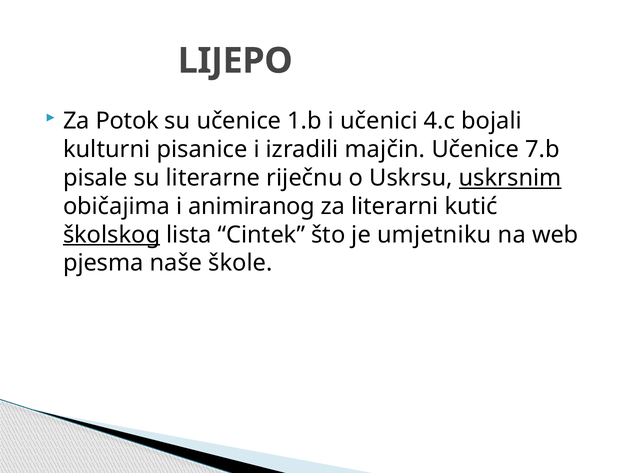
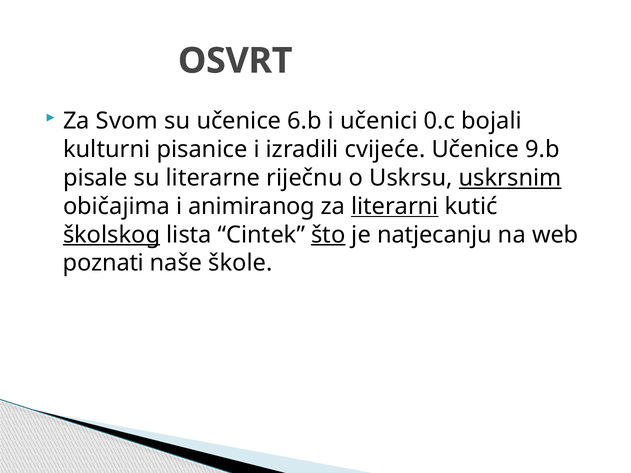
LIJEPO: LIJEPO -> OSVRT (235, 61)
Potok: Potok -> Svom (127, 121)
1.b: 1.b -> 6.b (305, 121)
4.c: 4.c -> 0.c (439, 121)
majčin: majčin -> cvijeće (385, 150)
7.b: 7.b -> 9.b (542, 150)
literarni underline: none -> present (395, 206)
što underline: none -> present (328, 235)
umjetniku: umjetniku -> natjecanju (434, 235)
pjesma: pjesma -> poznati (103, 263)
